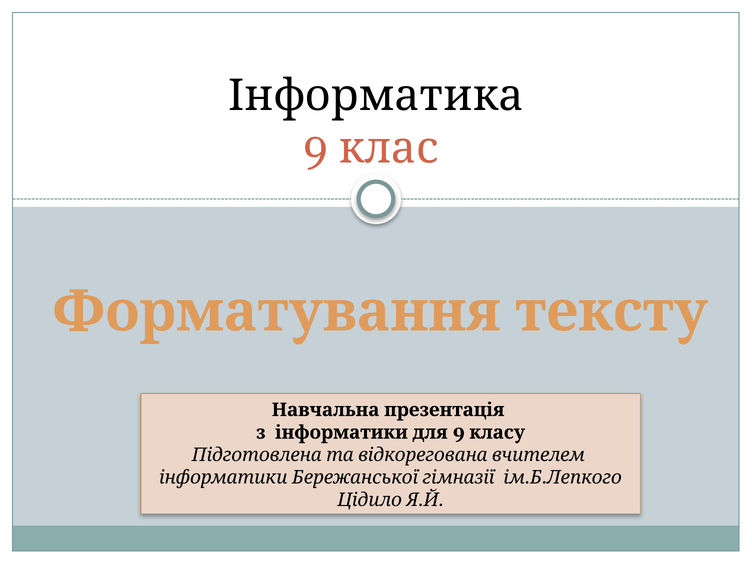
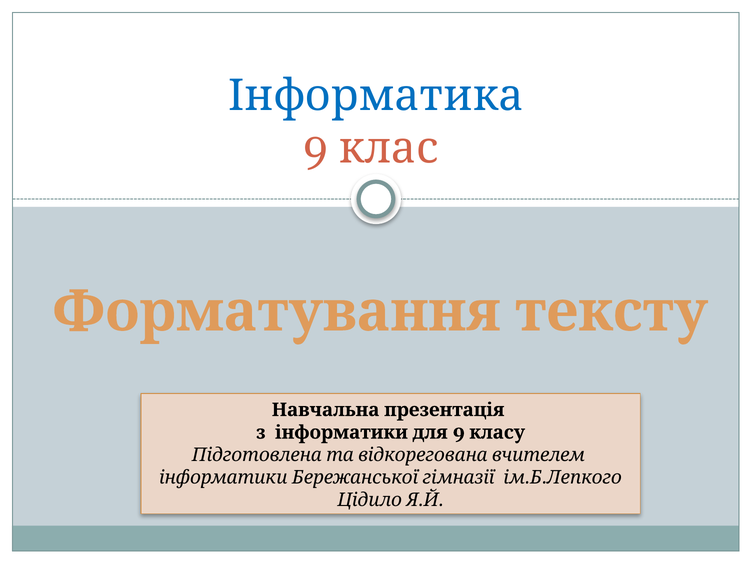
Інформатика colour: black -> blue (376, 96)
